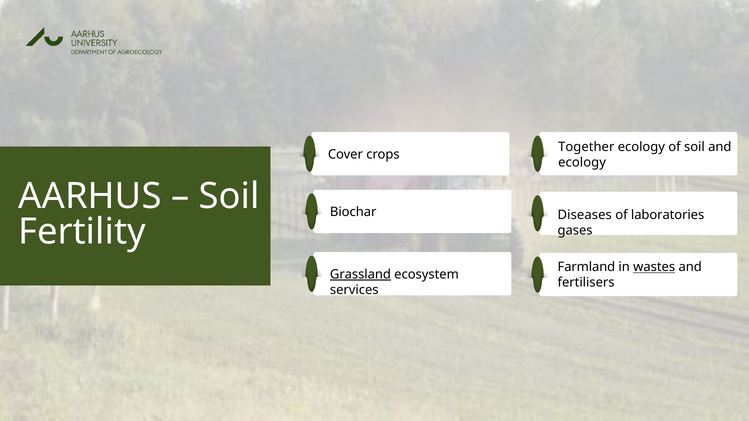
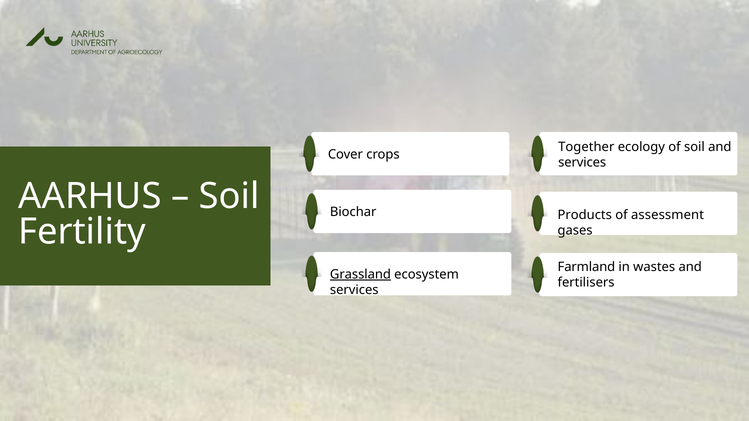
ecology: ecology -> services (582, 163)
Diseases: Diseases -> Products (585, 215)
laboratories: laboratories -> assessment (668, 215)
wastes underline: present -> none (654, 267)
